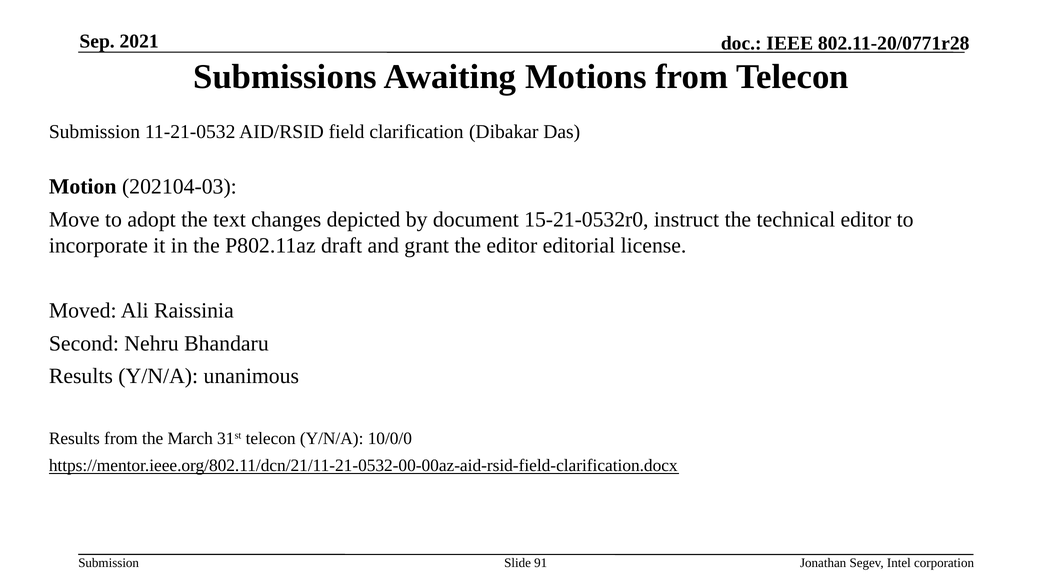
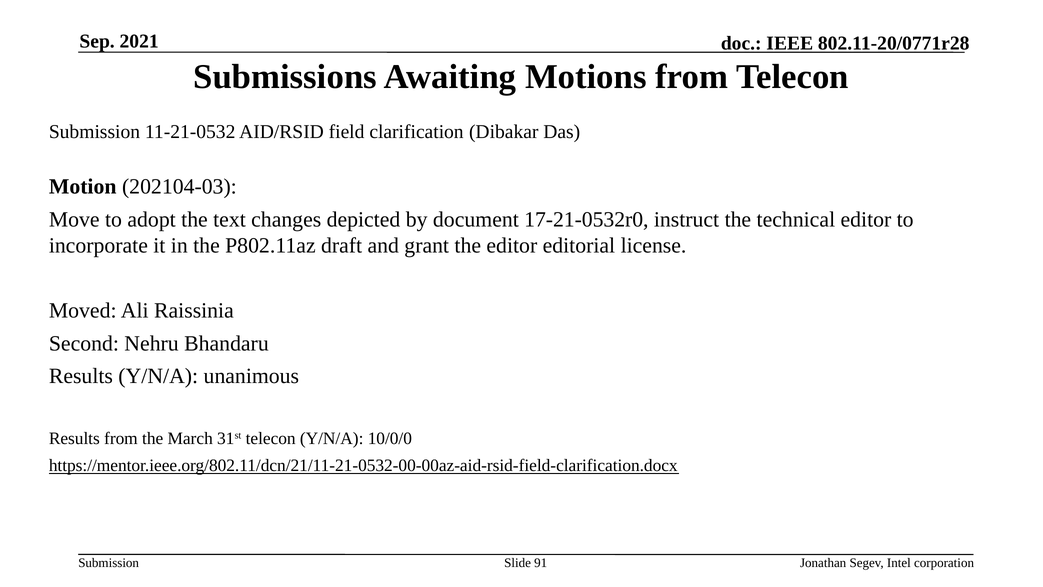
15-21-0532r0: 15-21-0532r0 -> 17-21-0532r0 (586, 219)
